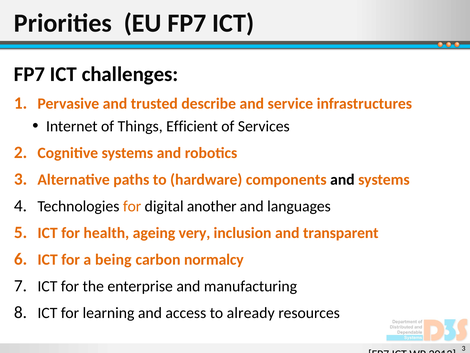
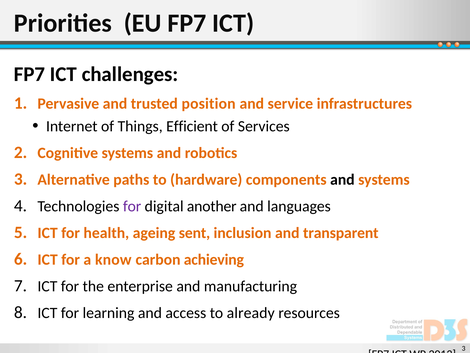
describe: describe -> position (209, 104)
for colour: orange -> purple (132, 206)
very: very -> sent (194, 233)
being: being -> know (113, 259)
normalcy: normalcy -> achieving (214, 259)
